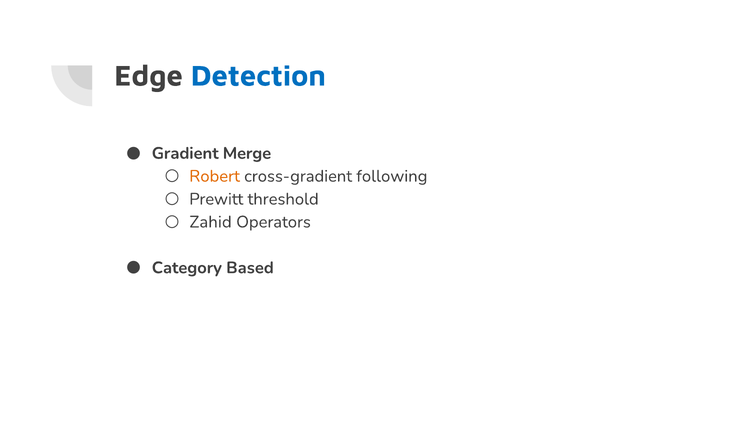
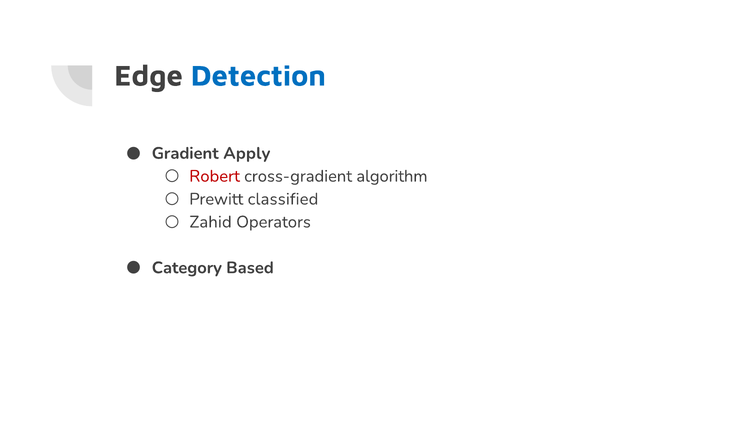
Merge: Merge -> Apply (247, 153)
Robert colour: orange -> red (215, 176)
following: following -> algorithm (392, 176)
threshold: threshold -> classified (283, 199)
